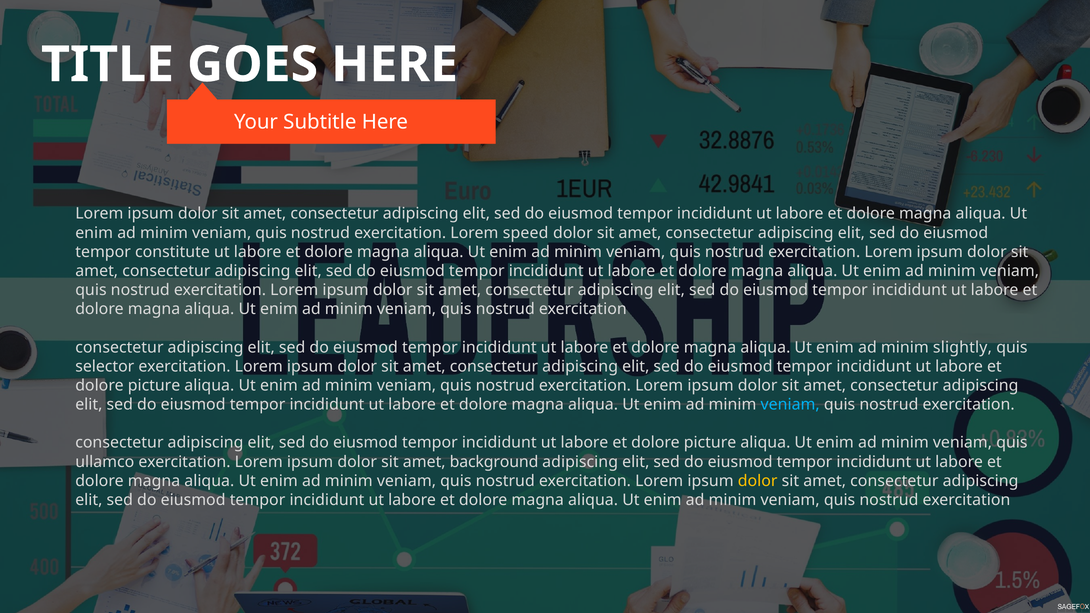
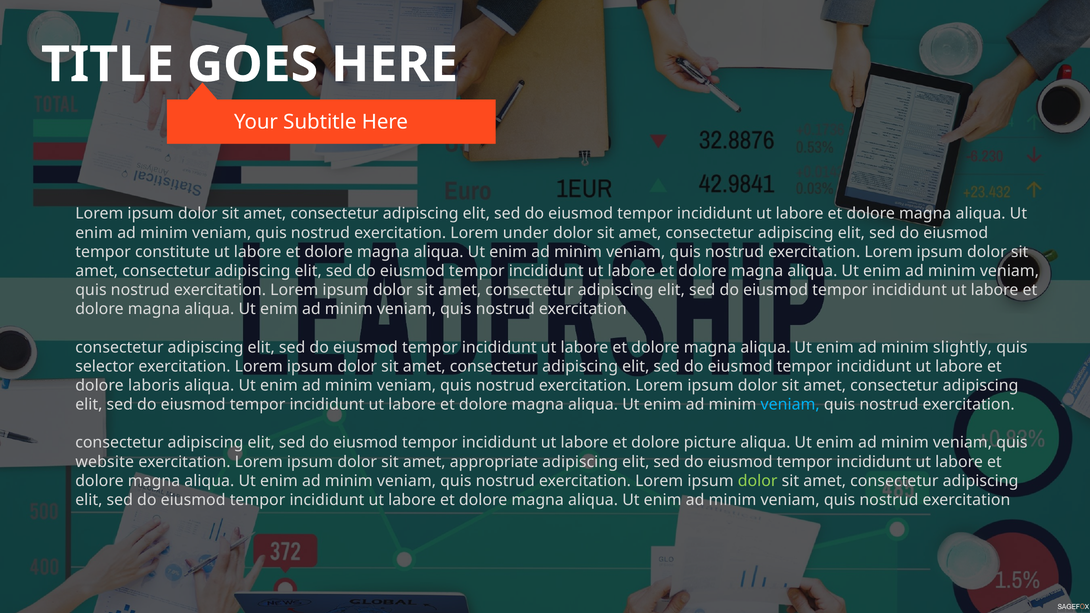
speed: speed -> under (526, 233)
picture: picture -> laboris (154, 386)
ullamco: ullamco -> website (105, 462)
background: background -> appropriate (494, 462)
dolor colour: yellow -> light green (758, 481)
